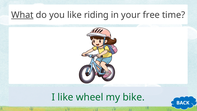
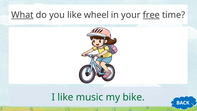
riding: riding -> wheel (96, 15)
free underline: none -> present (151, 15)
wheel: wheel -> music (90, 97)
